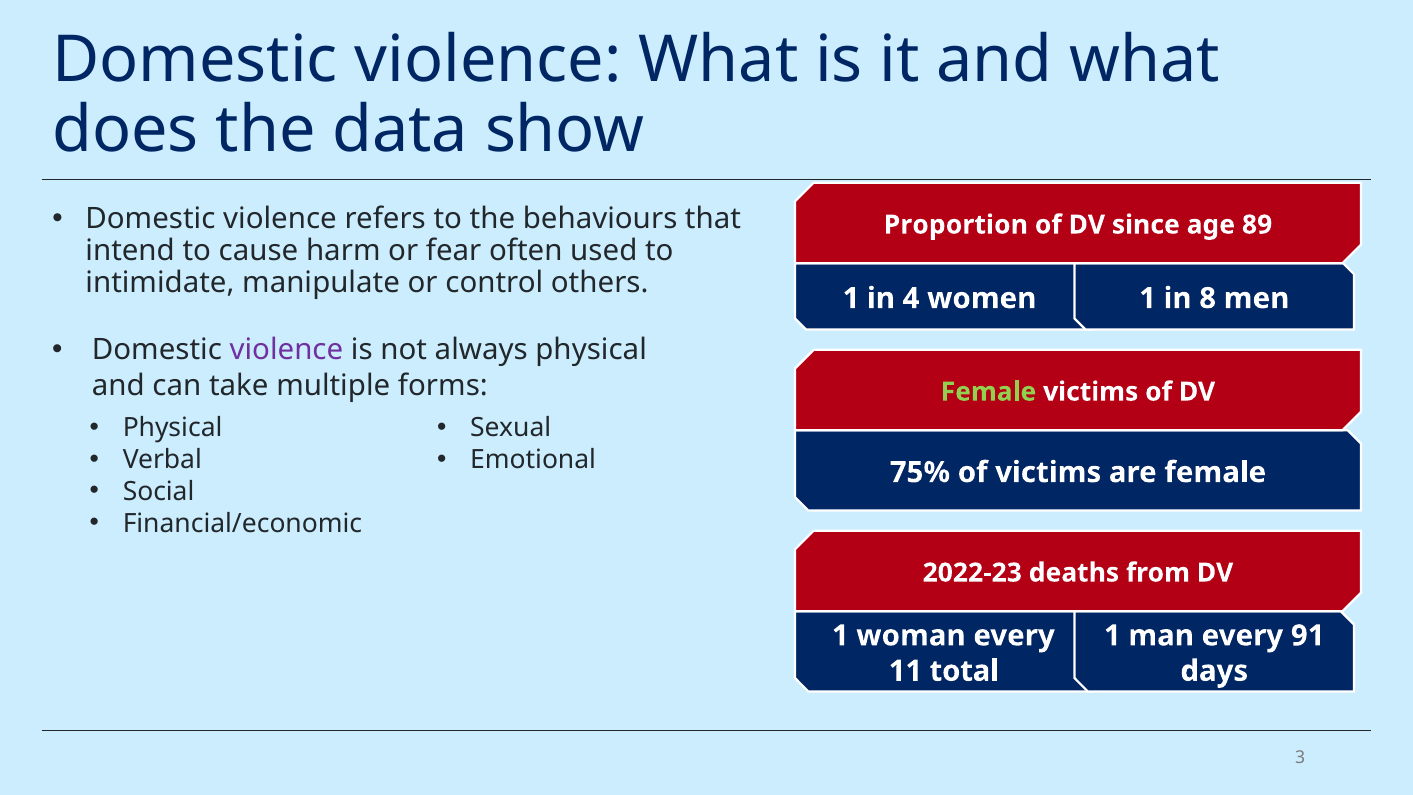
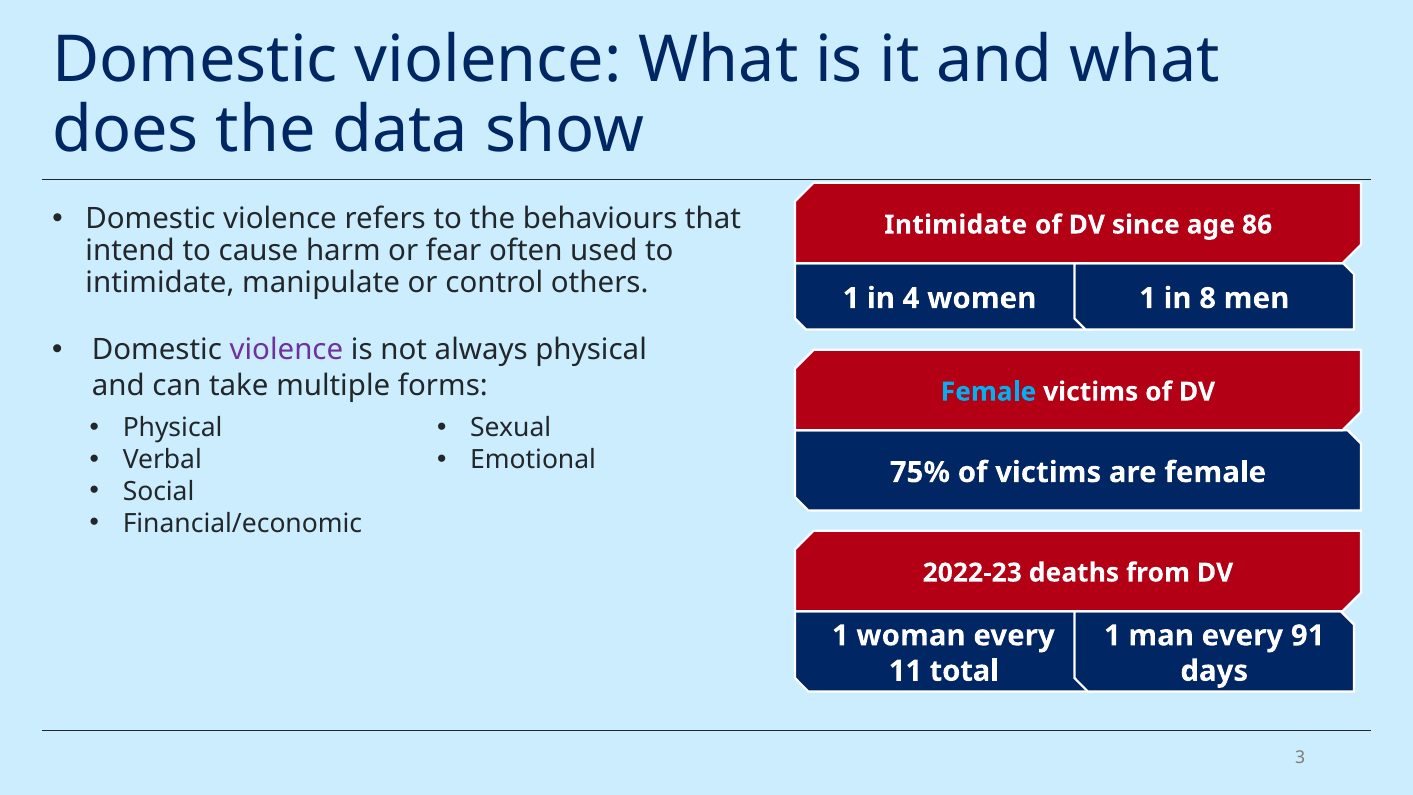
Proportion: Proportion -> Intimidate (956, 225)
89: 89 -> 86 (1257, 225)
Female colour: light green -> light blue (988, 392)
